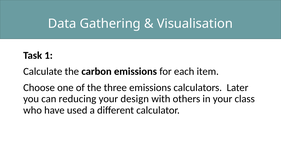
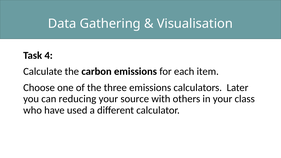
1: 1 -> 4 (49, 55)
design: design -> source (135, 99)
